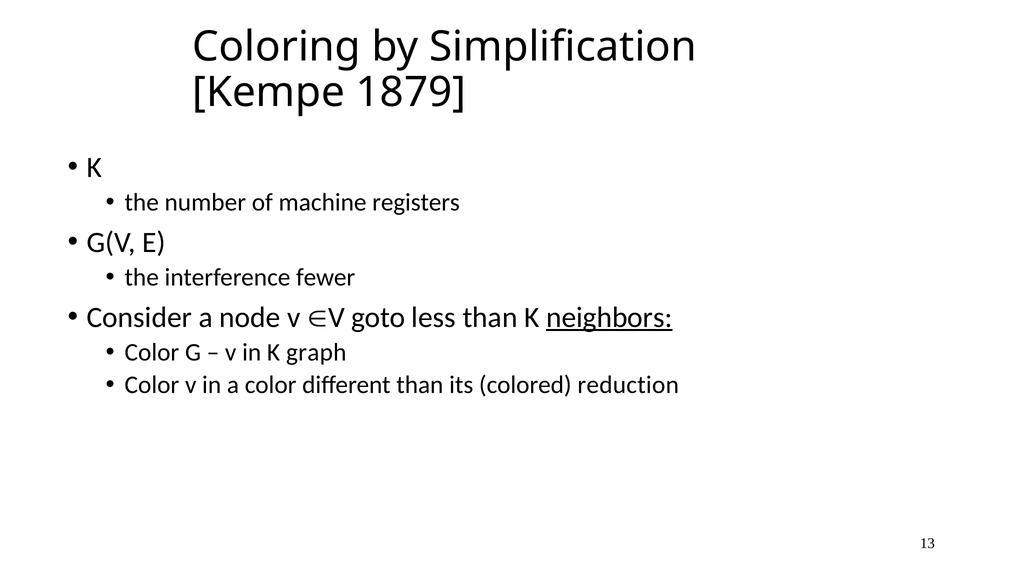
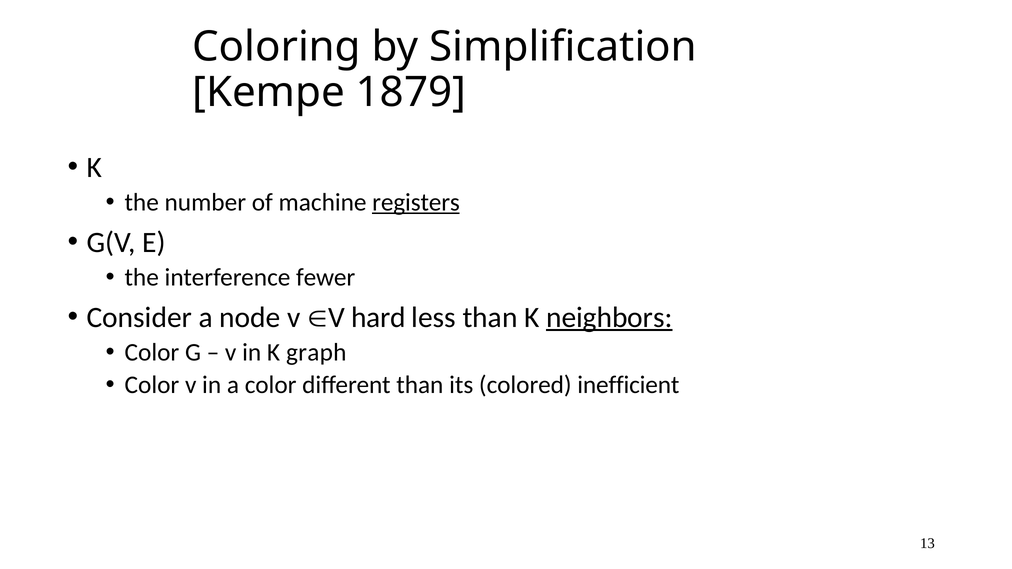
registers underline: none -> present (416, 202)
goto: goto -> hard (378, 317)
reduction: reduction -> inefficient (628, 385)
